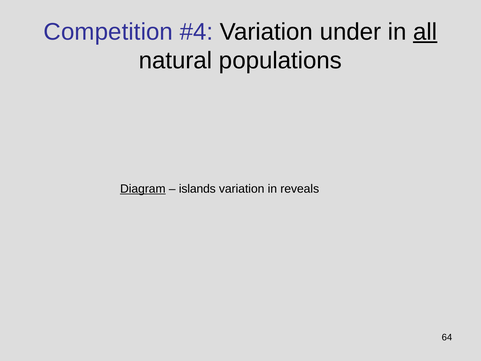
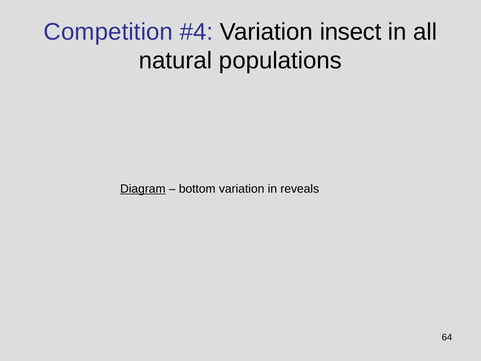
under: under -> insect (351, 32)
all underline: present -> none (425, 32)
islands: islands -> bottom (197, 189)
